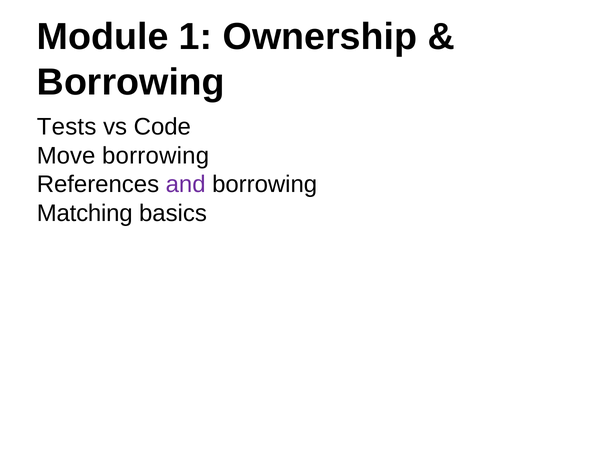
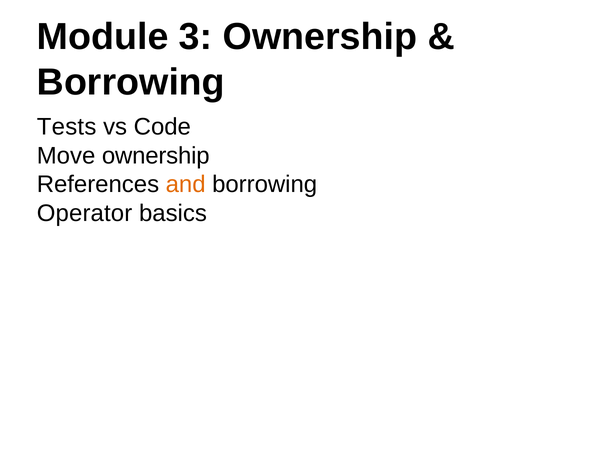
1: 1 -> 3 (196, 37)
Move borrowing: borrowing -> ownership (156, 156)
and colour: purple -> orange (186, 184)
Matching: Matching -> Operator (85, 213)
